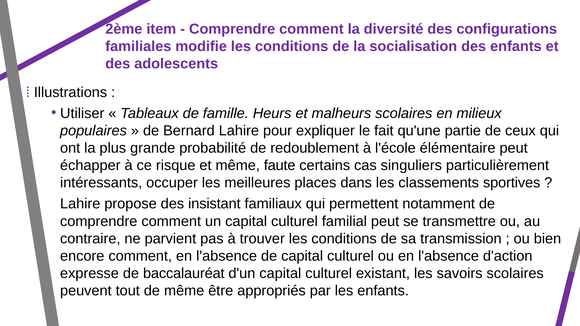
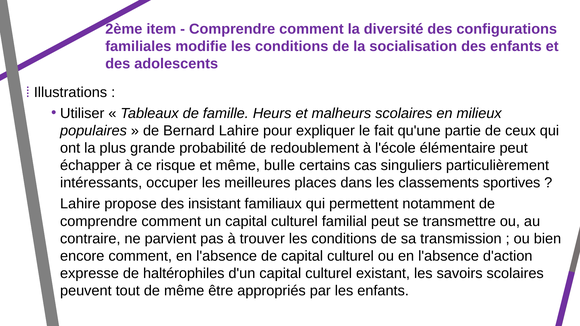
faute: faute -> bulle (280, 166)
baccalauréat: baccalauréat -> haltérophiles (184, 274)
